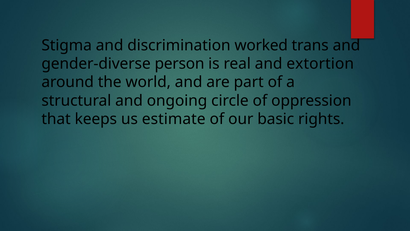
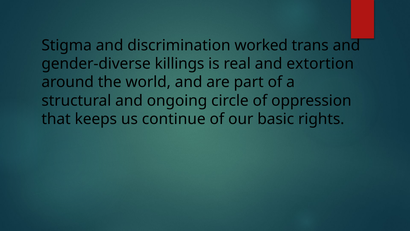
person: person -> killings (180, 64)
estimate: estimate -> continue (174, 119)
